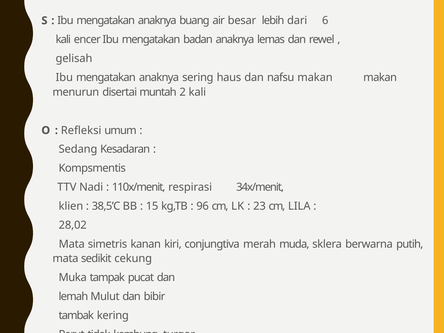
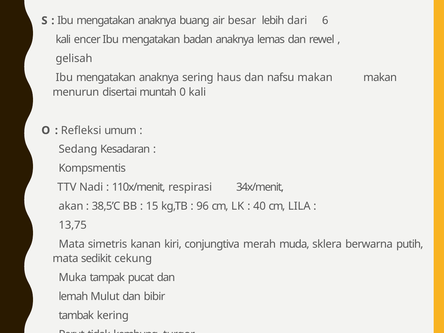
2: 2 -> 0 (183, 92)
klien: klien -> akan (71, 206)
23: 23 -> 40 (260, 206)
28,02: 28,02 -> 13,75 (73, 225)
